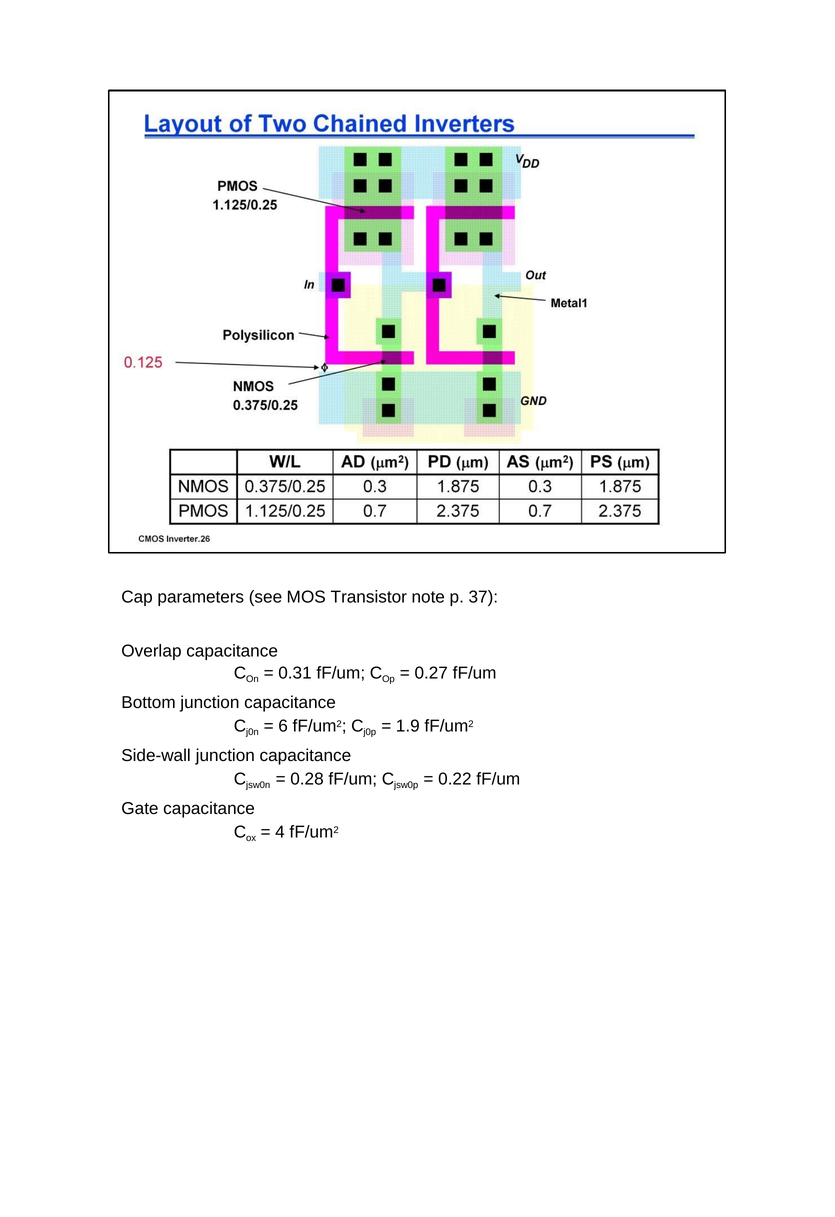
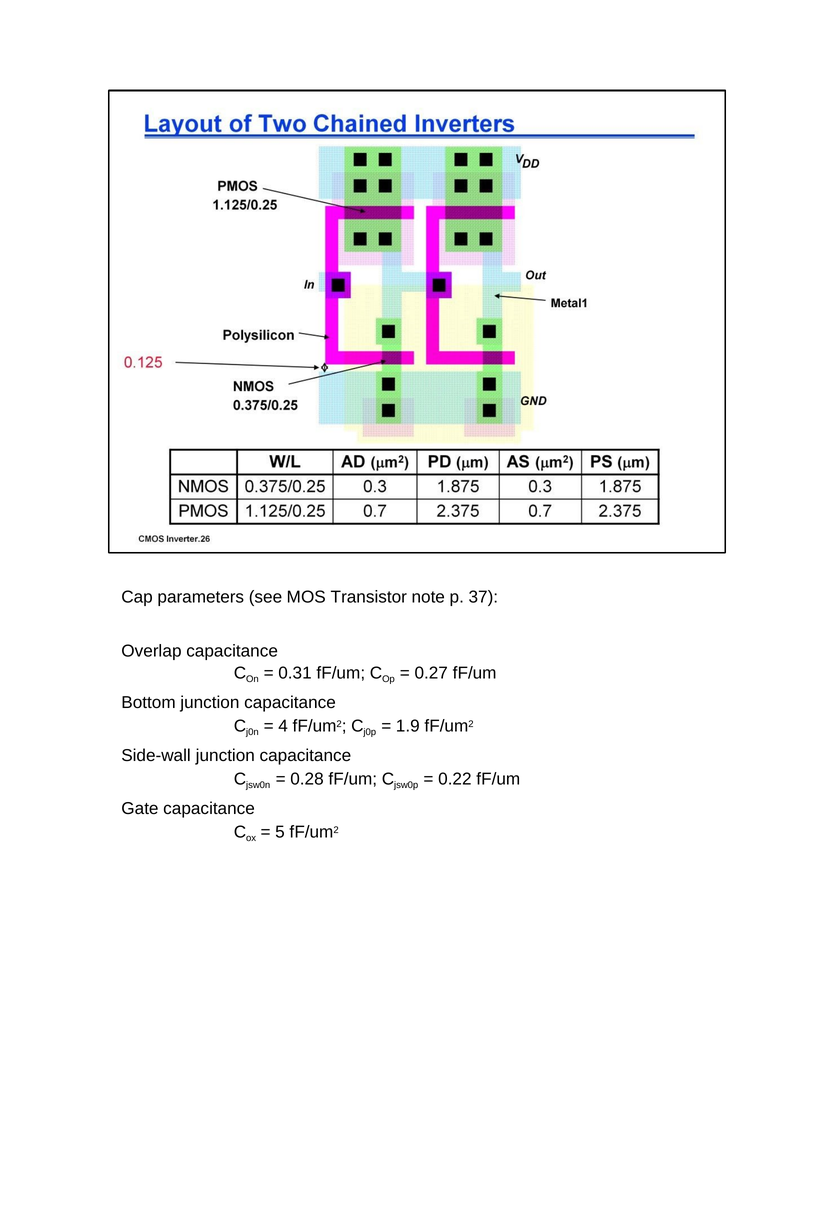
6: 6 -> 4 (283, 726)
4: 4 -> 5 (280, 832)
